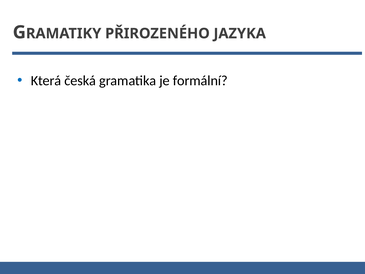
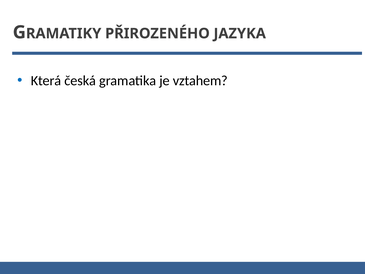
formální: formální -> vztahem (200, 81)
